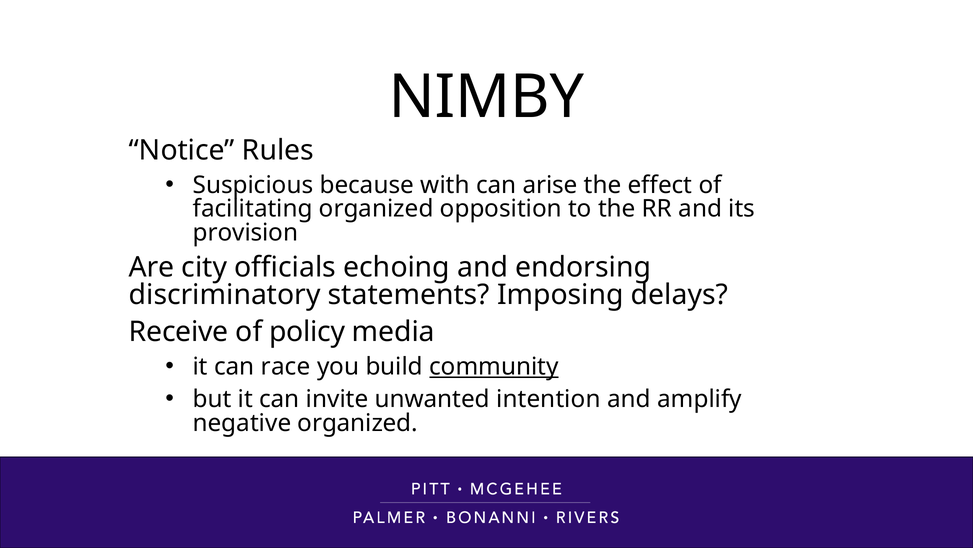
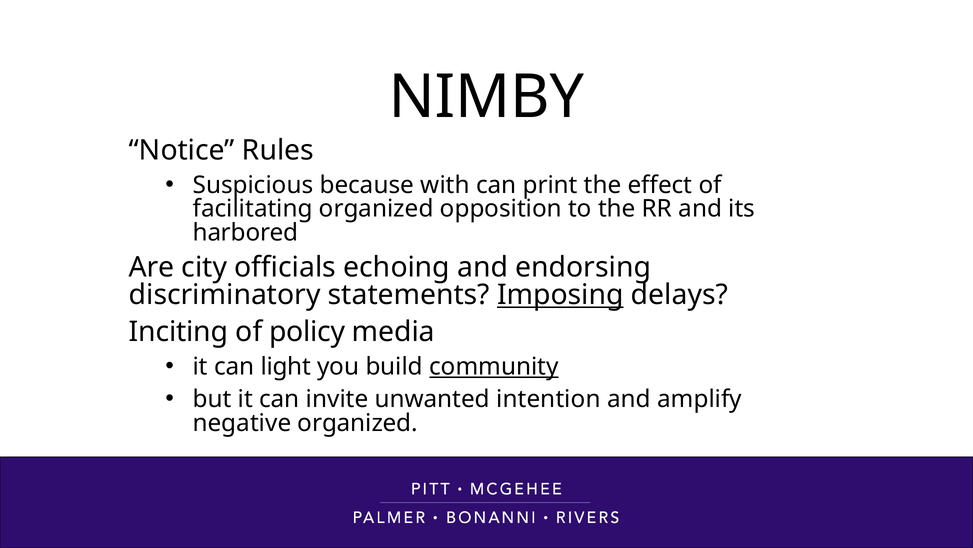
arise: arise -> print (550, 185)
provision: provision -> harbored (246, 232)
Imposing underline: none -> present (560, 295)
Receive: Receive -> Inciting (179, 331)
race: race -> light (286, 366)
